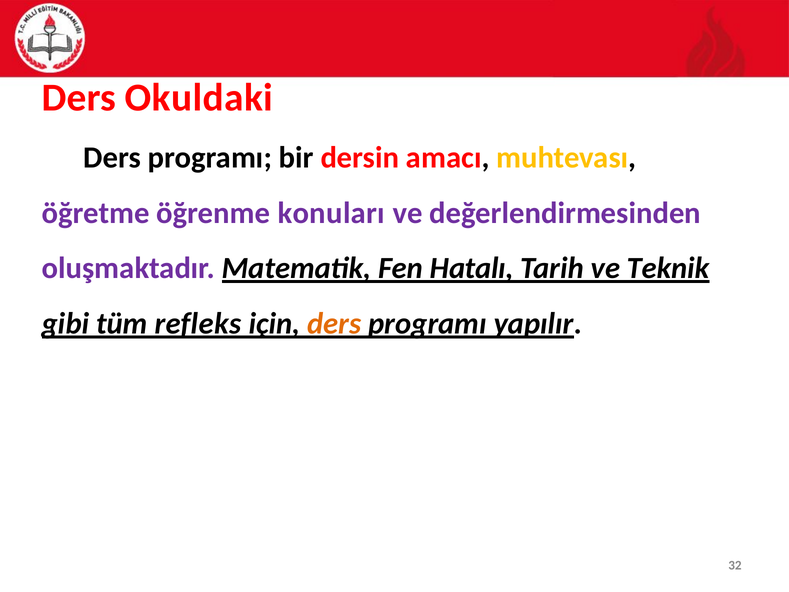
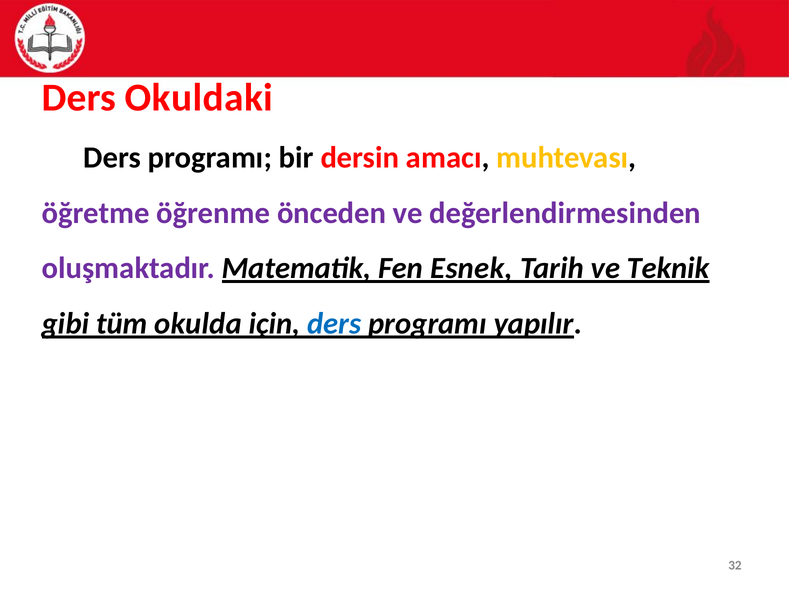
konuları: konuları -> önceden (332, 213)
Hatalı: Hatalı -> Esnek (471, 268)
refleks: refleks -> okulda (198, 323)
ders colour: orange -> blue (334, 323)
